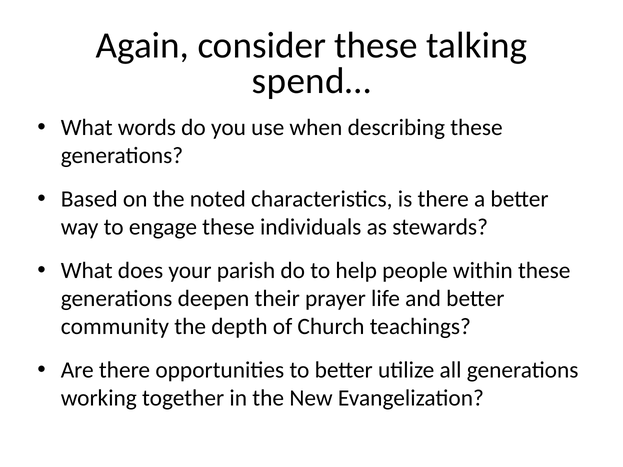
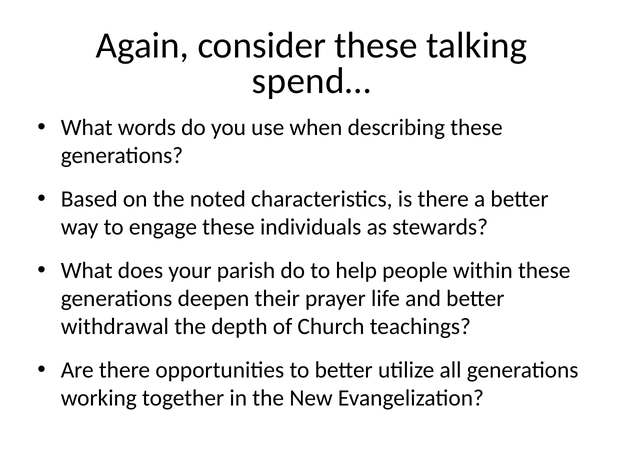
community: community -> withdrawal (115, 327)
